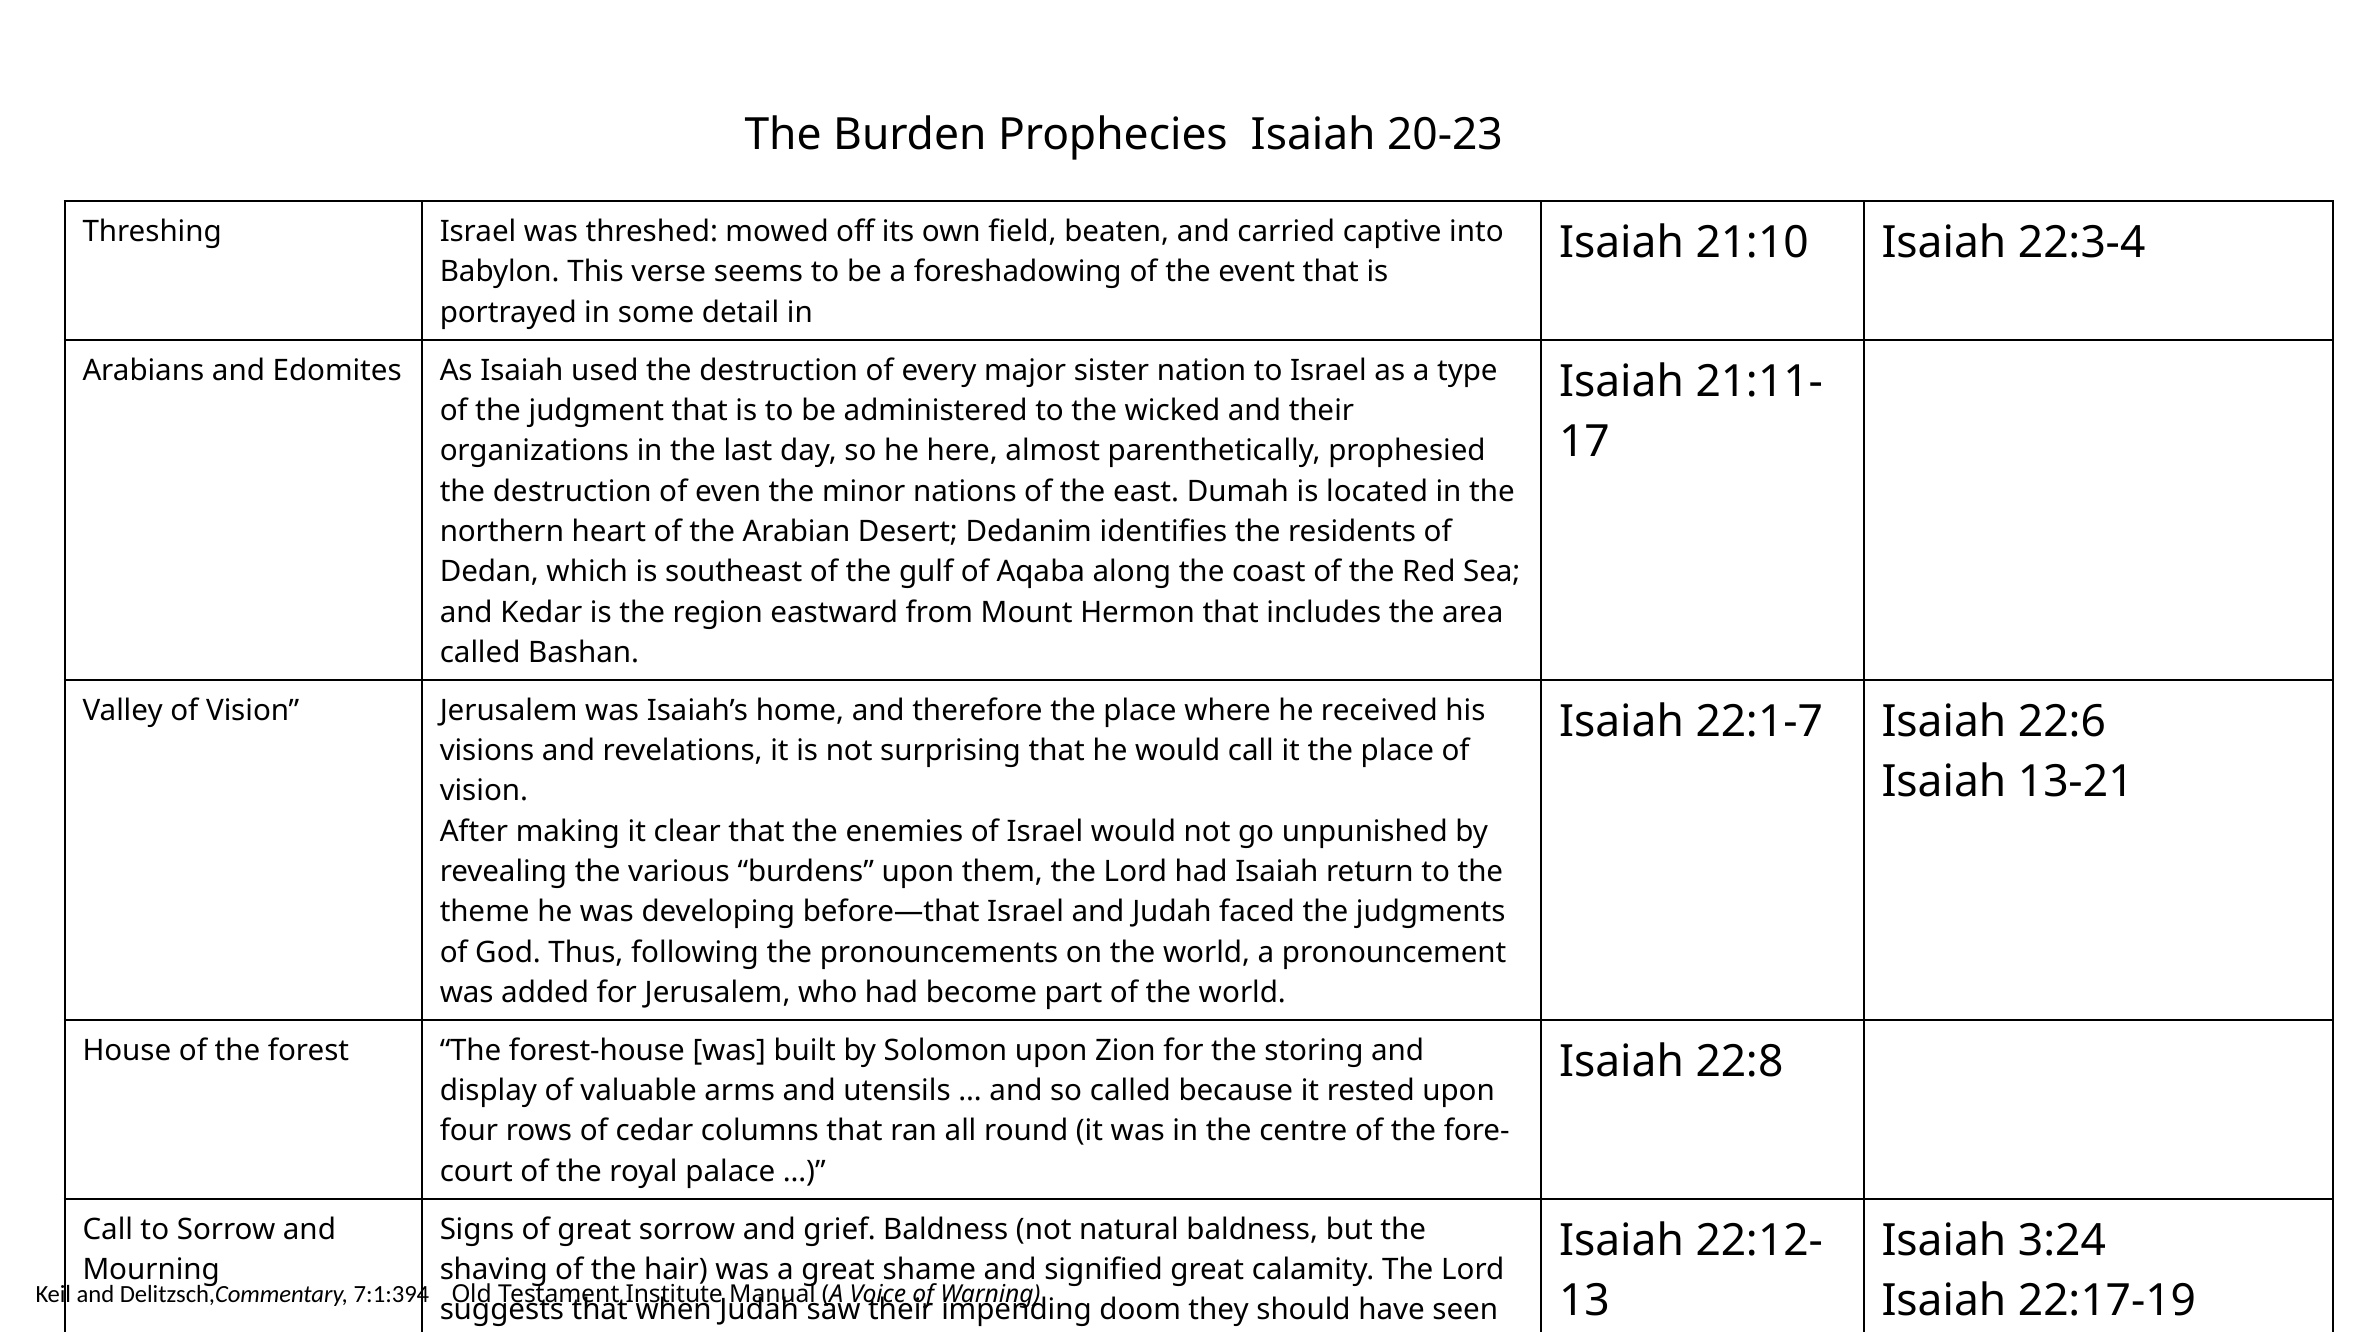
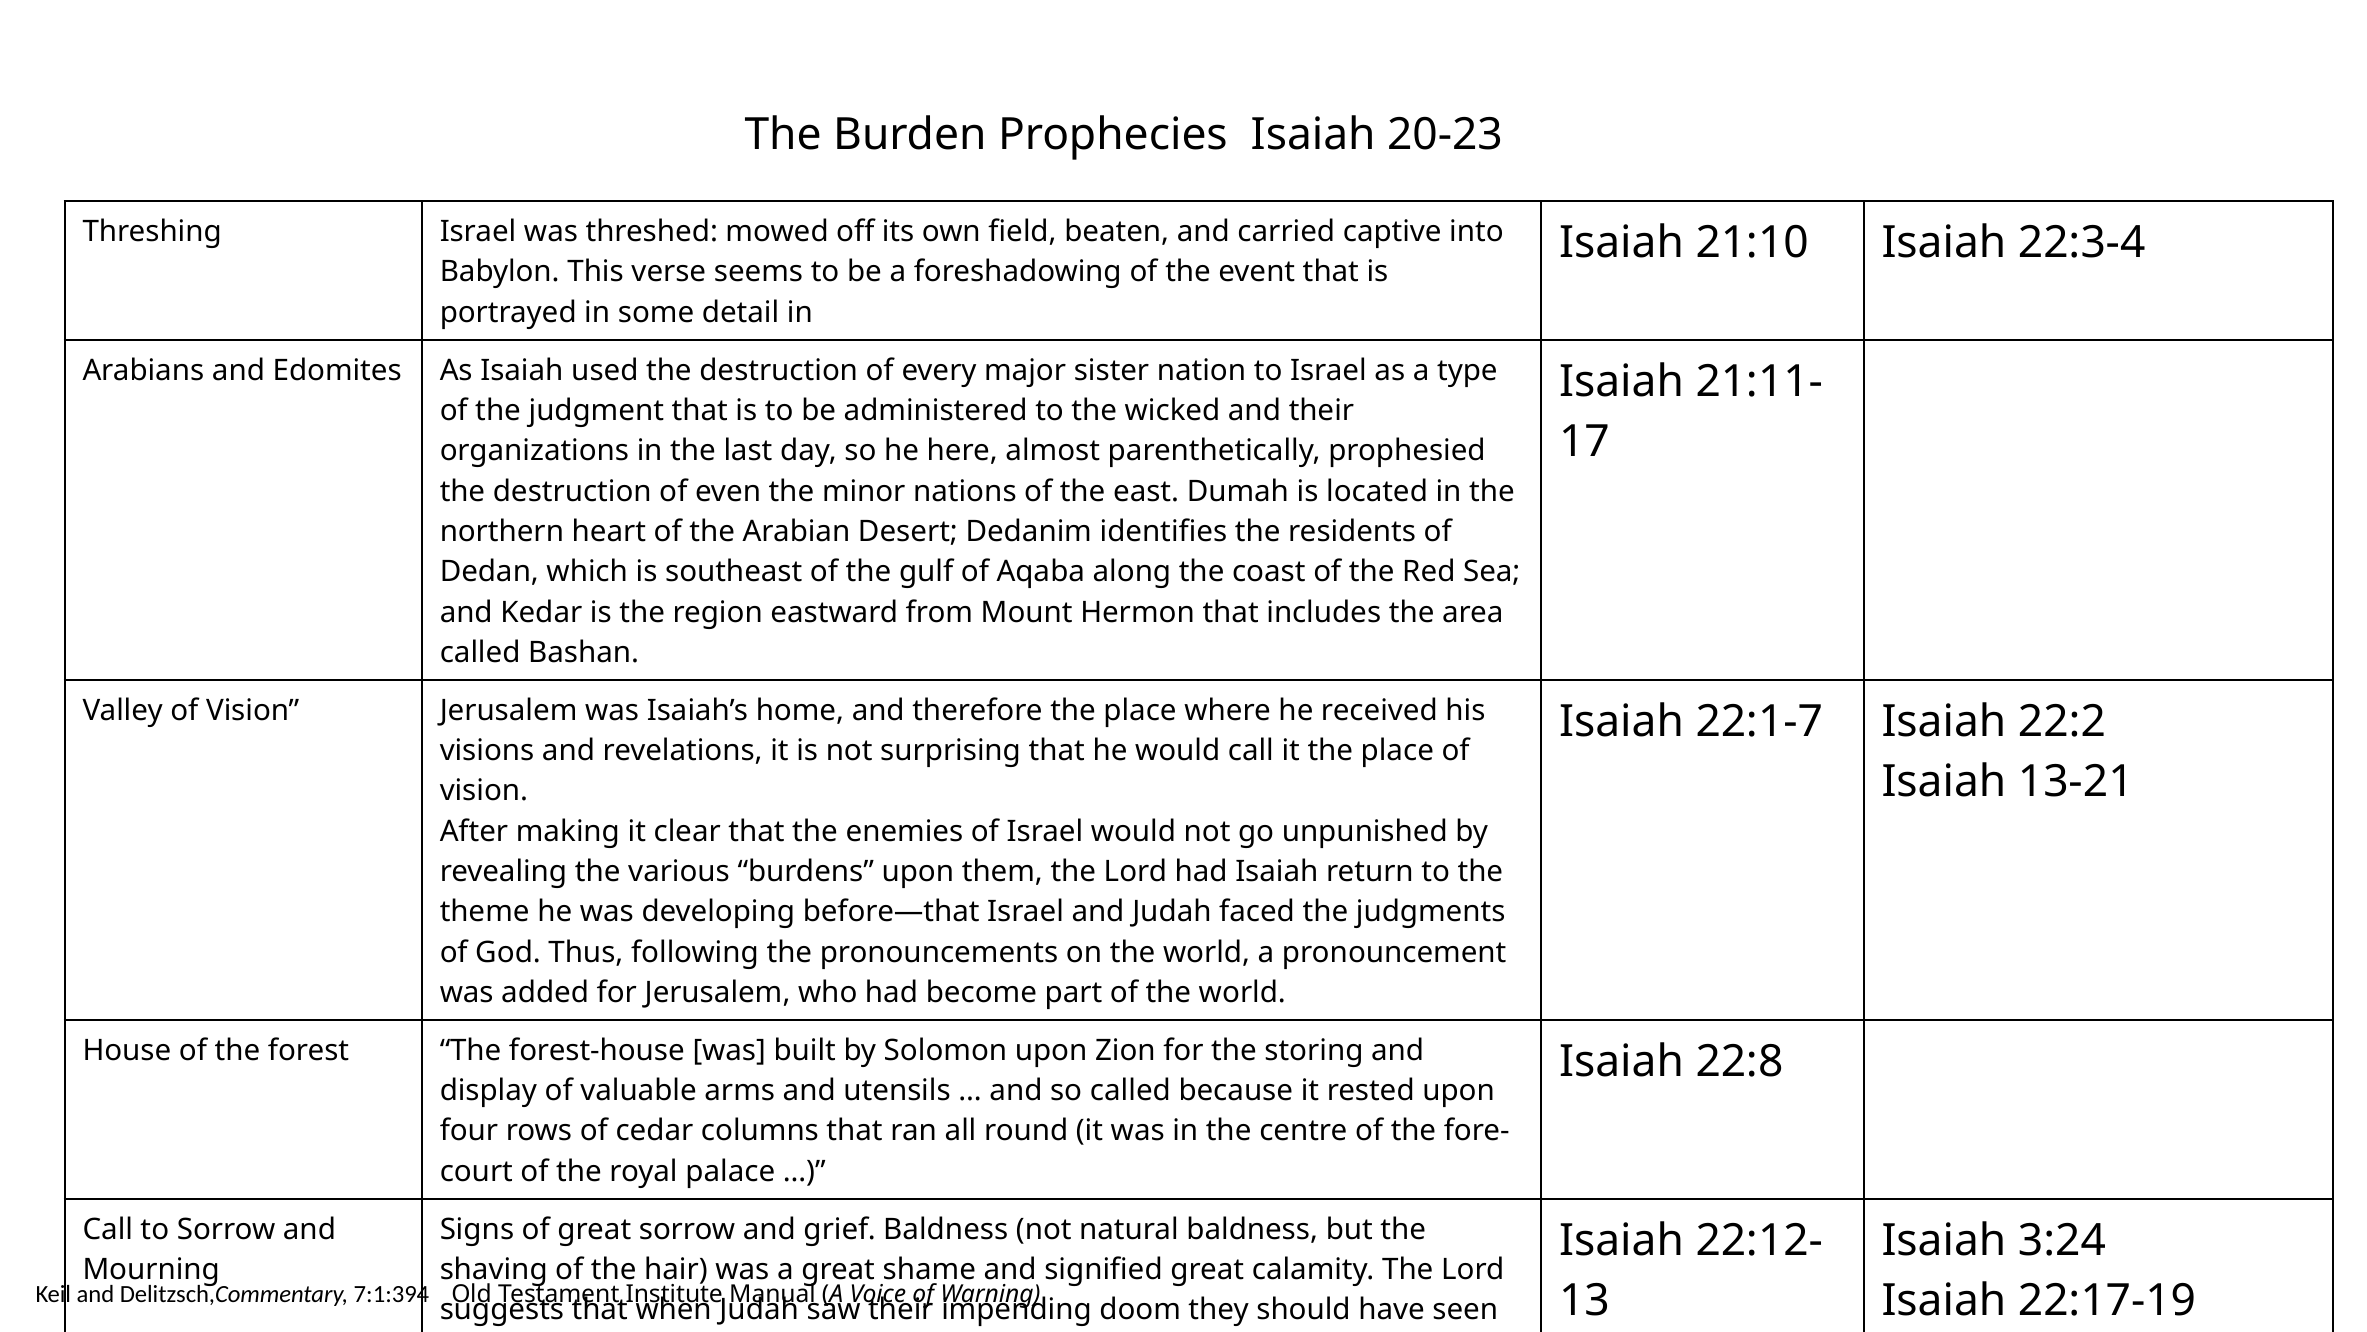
22:6: 22:6 -> 22:2 (2062, 721)
